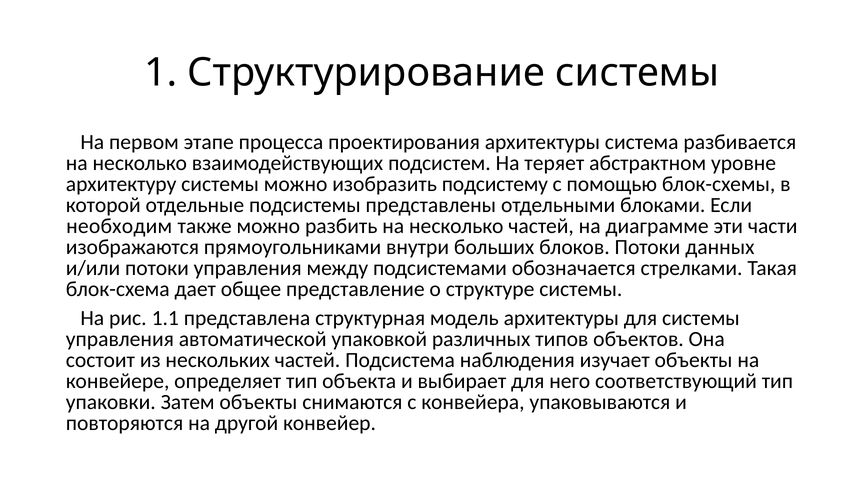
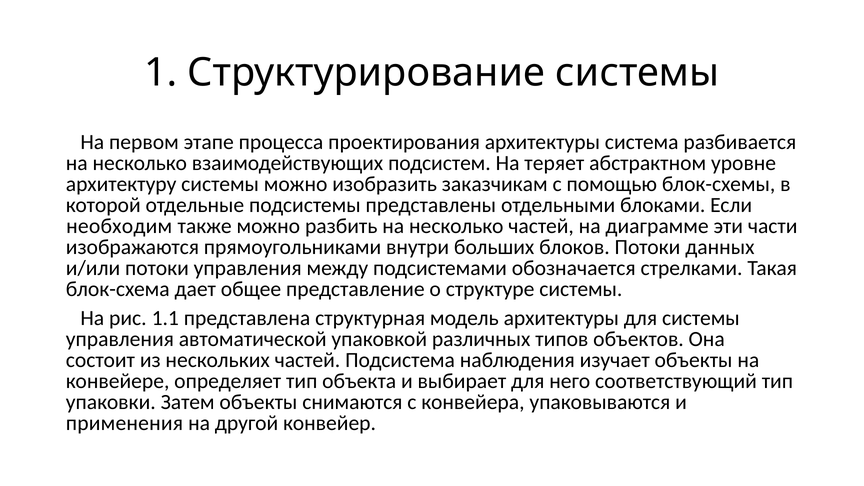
подсистему: подсистему -> заказчикам (495, 184)
повторяются: повторяются -> применения (124, 423)
